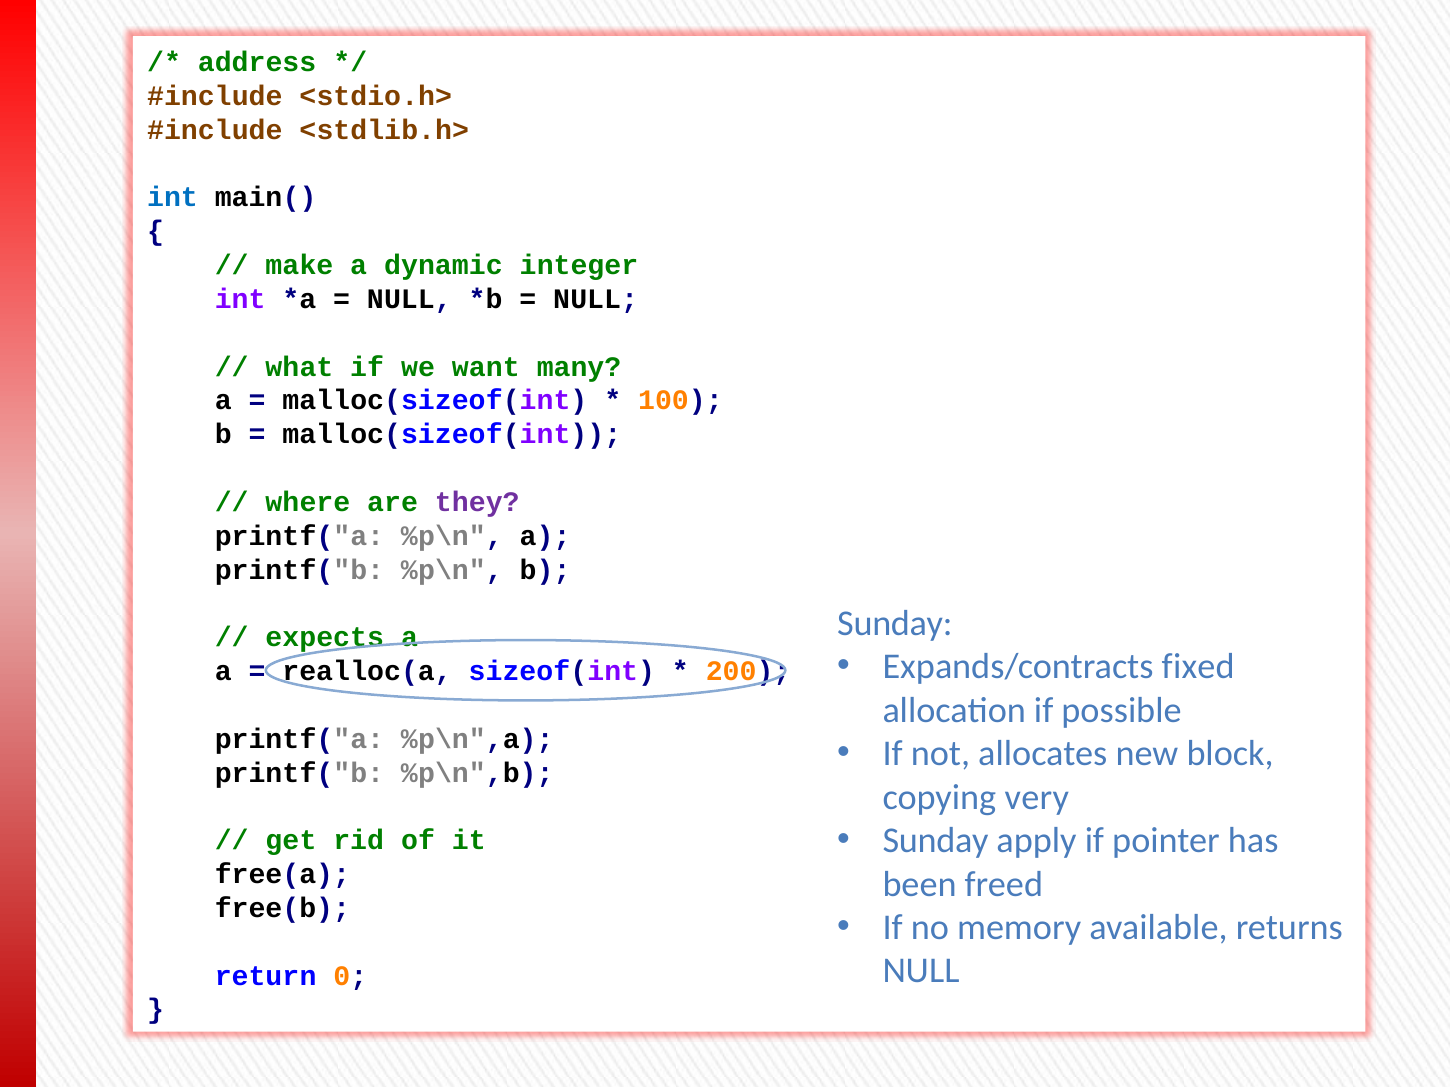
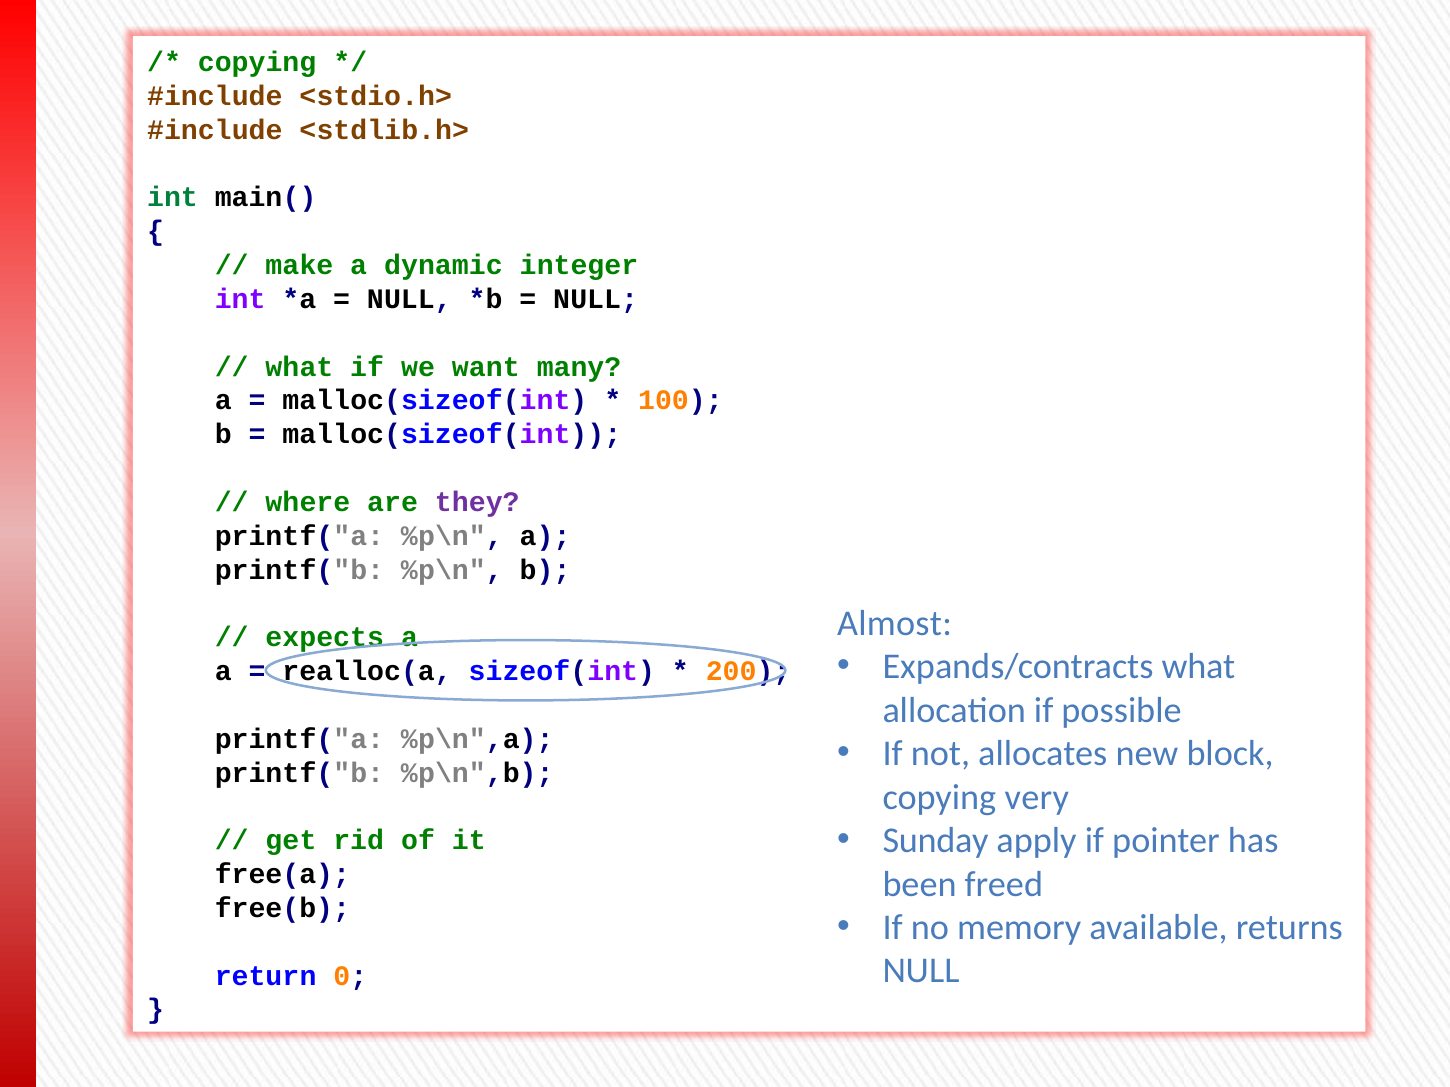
address: address -> copying (257, 62)
int colour: blue -> green (172, 198)
Sunday: Sunday -> Almost (895, 623)
Expands/contracts fixed: fixed -> what (1199, 667)
